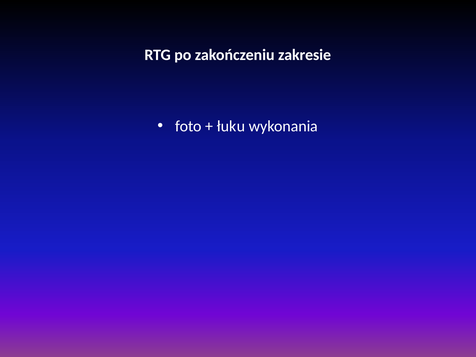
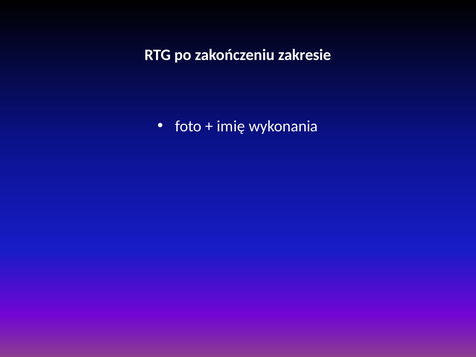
łuku: łuku -> imię (231, 126)
